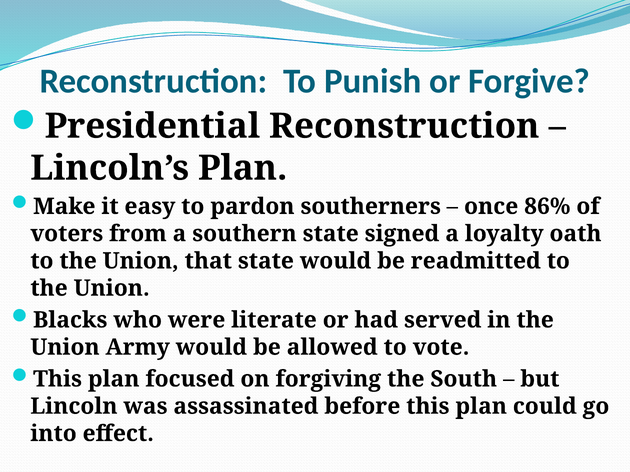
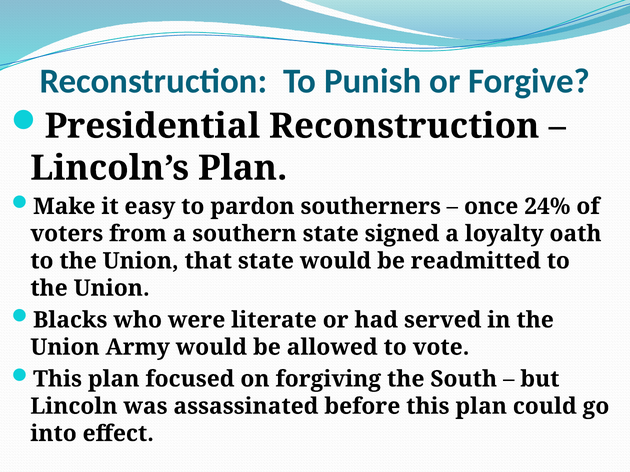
86%: 86% -> 24% (547, 207)
